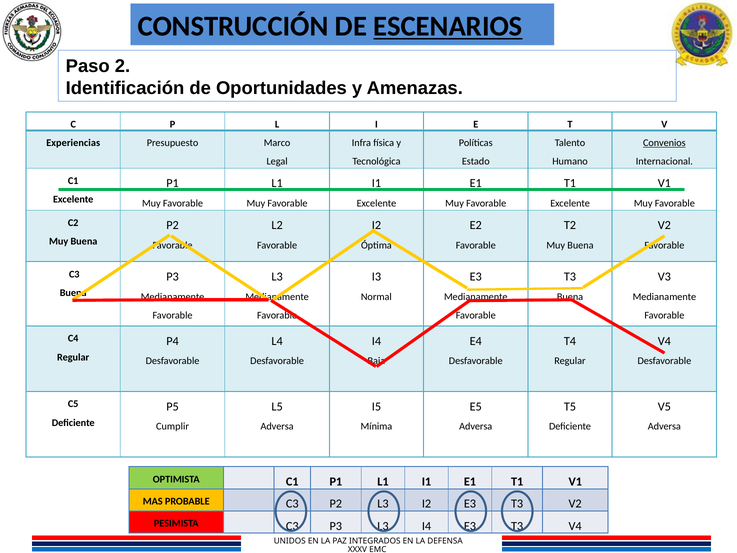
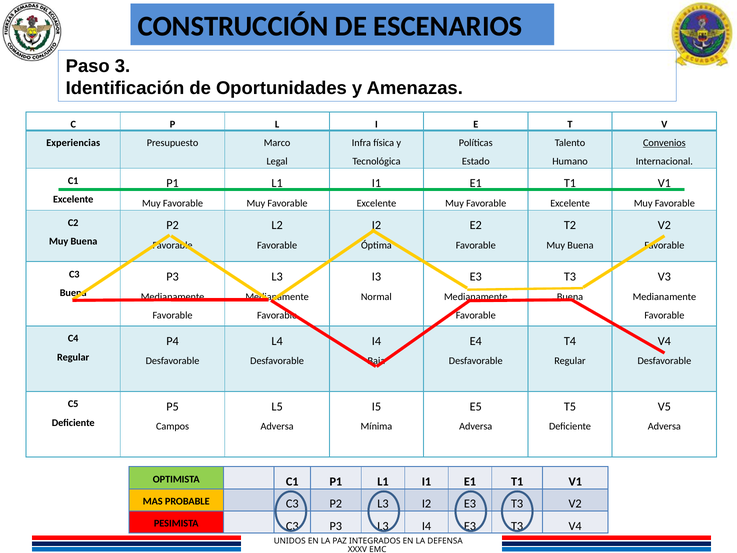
ESCENARIOS underline: present -> none (448, 26)
2: 2 -> 3 (122, 66)
Cumplir: Cumplir -> Campos (173, 426)
